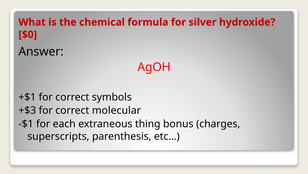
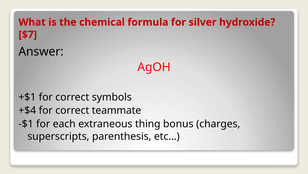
$0: $0 -> $7 (28, 34)
+$3: +$3 -> +$4 (27, 110)
molecular: molecular -> teammate (117, 110)
